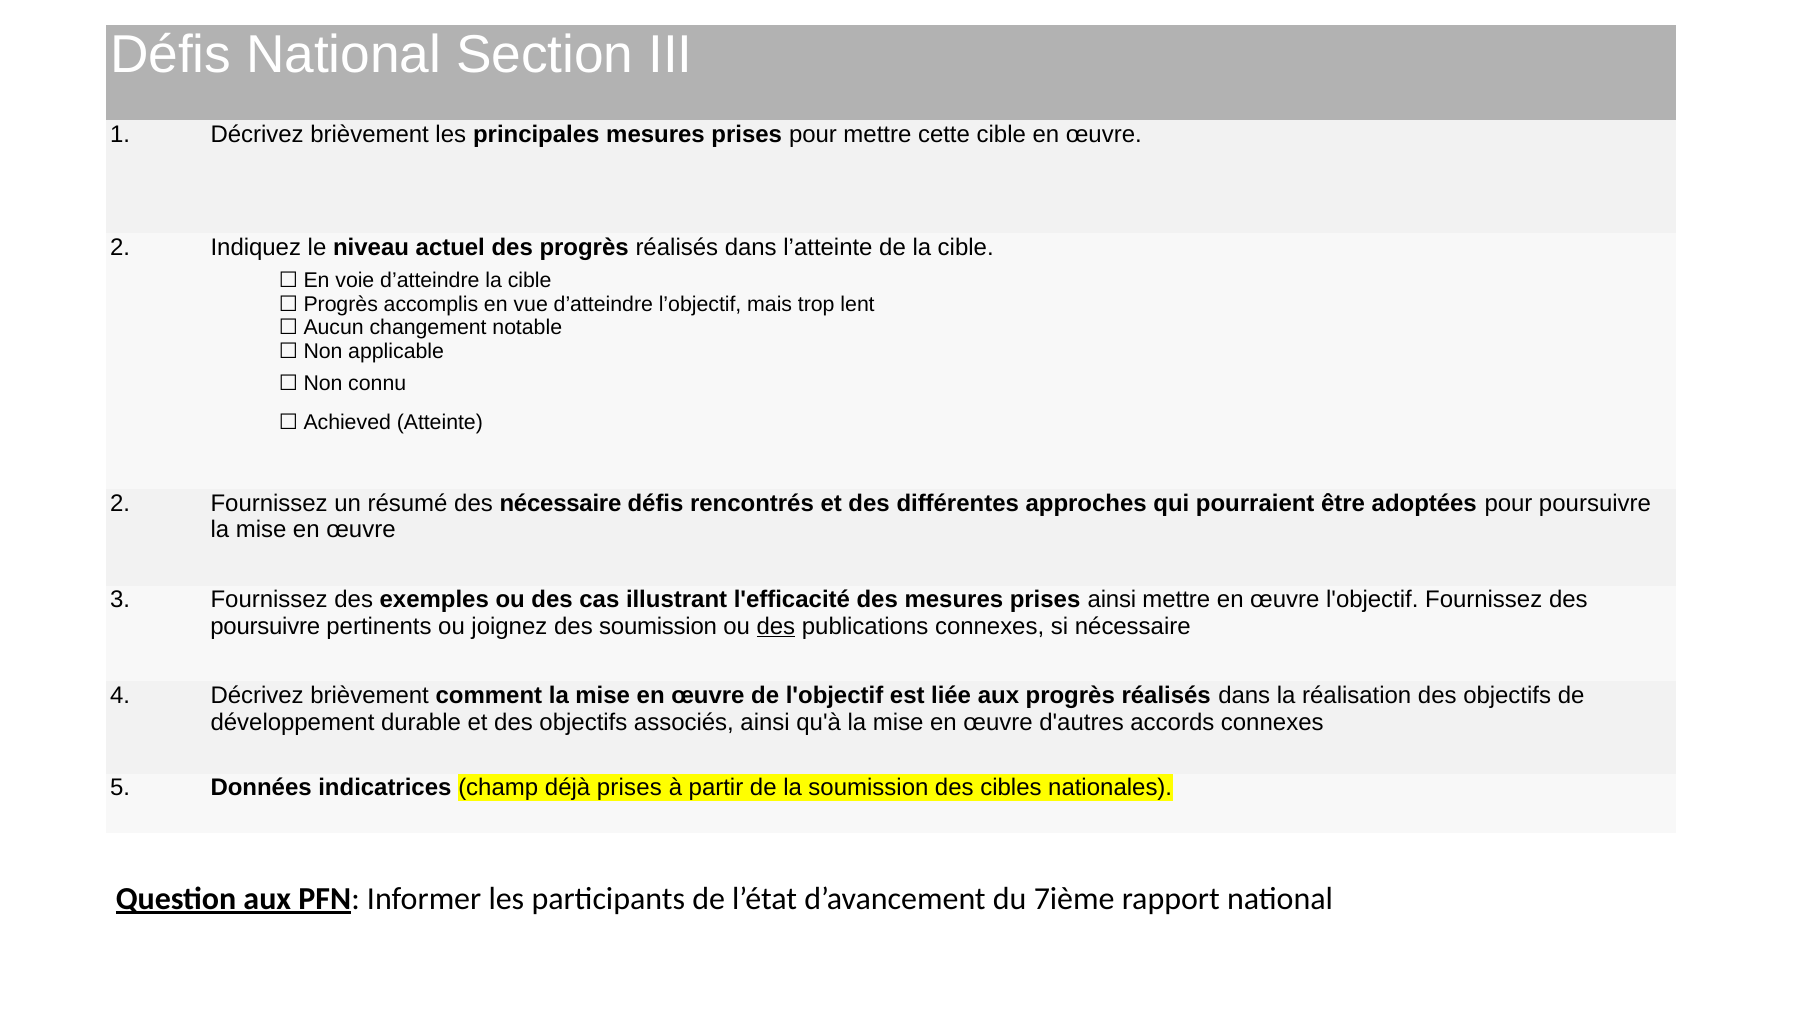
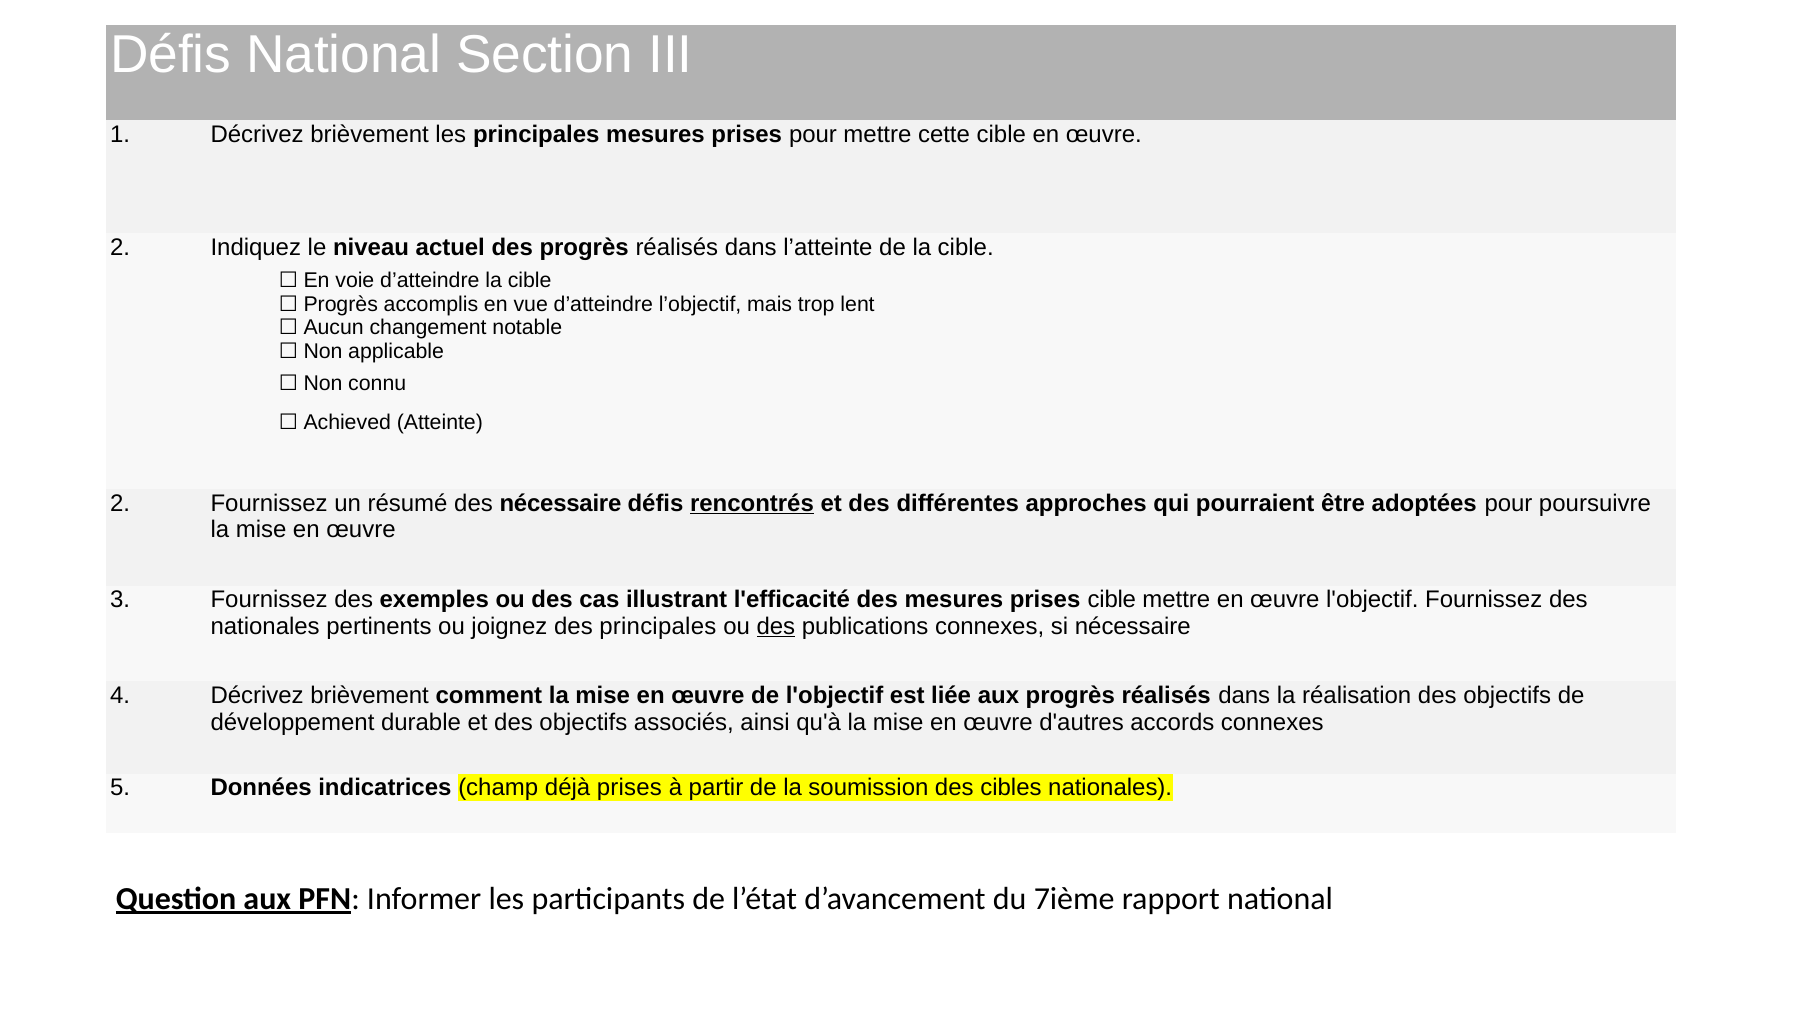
rencontrés underline: none -> present (752, 503)
prises ainsi: ainsi -> cible (1112, 599)
poursuivre: poursuivre -> nationales (265, 626)
des soumission: soumission -> principales (658, 626)
